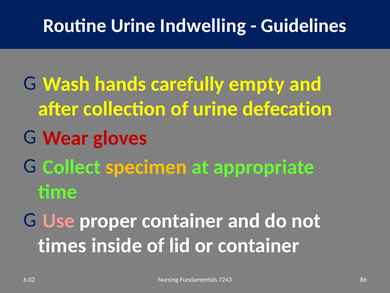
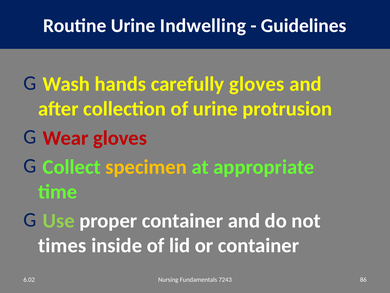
carefully empty: empty -> gloves (257, 84)
defecation: defecation -> protrusion (287, 109)
Use colour: pink -> light green (59, 221)
